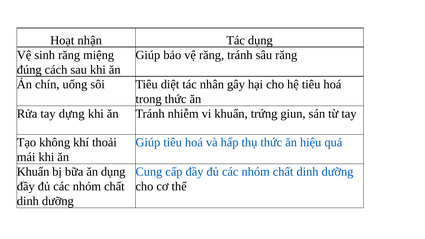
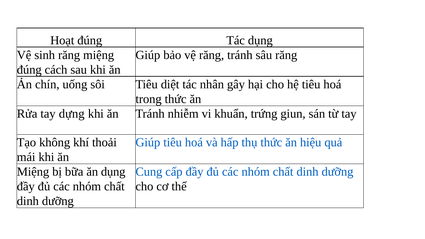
Hoạt nhận: nhận -> đúng (90, 40)
Khuẩn: Khuẩn -> Miệng (33, 172)
